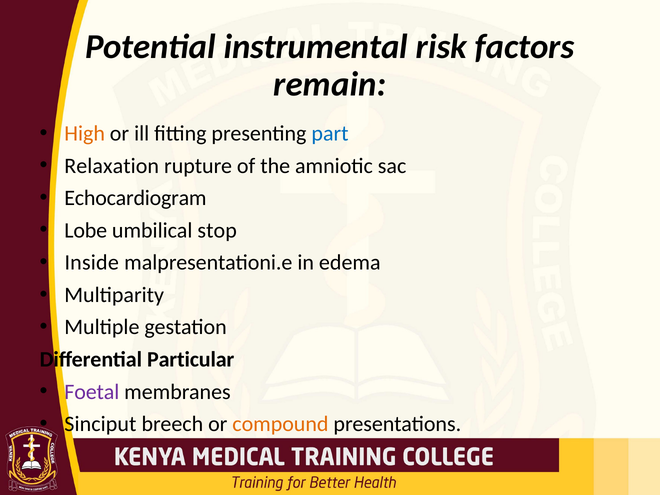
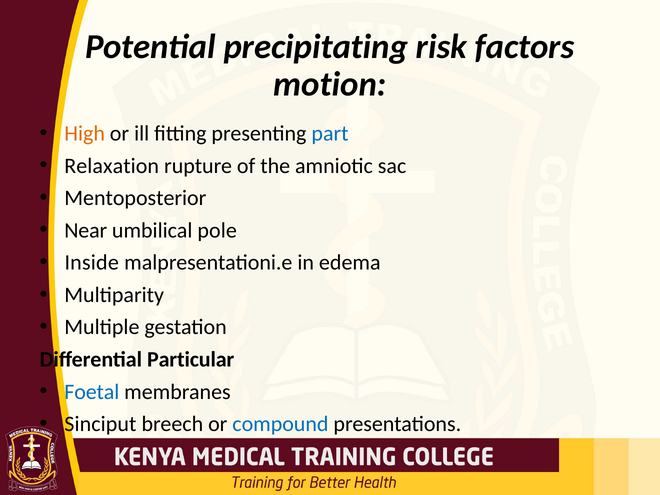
instrumental: instrumental -> precipitating (316, 47)
remain: remain -> motion (330, 84)
Echocardiogram: Echocardiogram -> Mentoposterior (135, 198)
Lobe: Lobe -> Near (86, 230)
stop: stop -> pole (217, 230)
Foetal colour: purple -> blue (92, 392)
compound colour: orange -> blue (280, 424)
